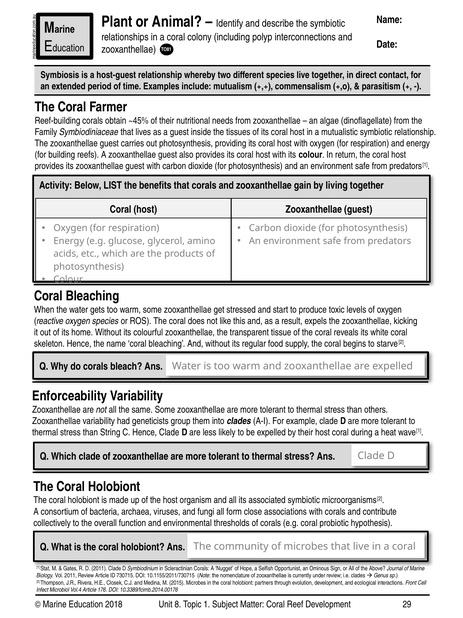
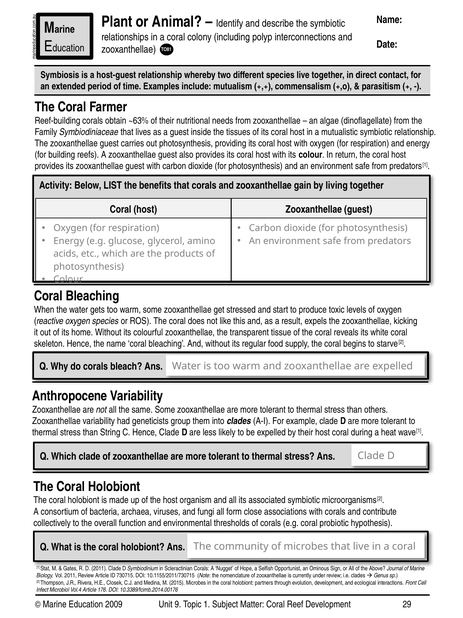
~45%: ~45% -> ~63% (138, 121)
Enforceability: Enforceability -> Anthropocene (70, 396)
2018: 2018 -> 2009 (114, 604)
8: 8 -> 9 (178, 604)
